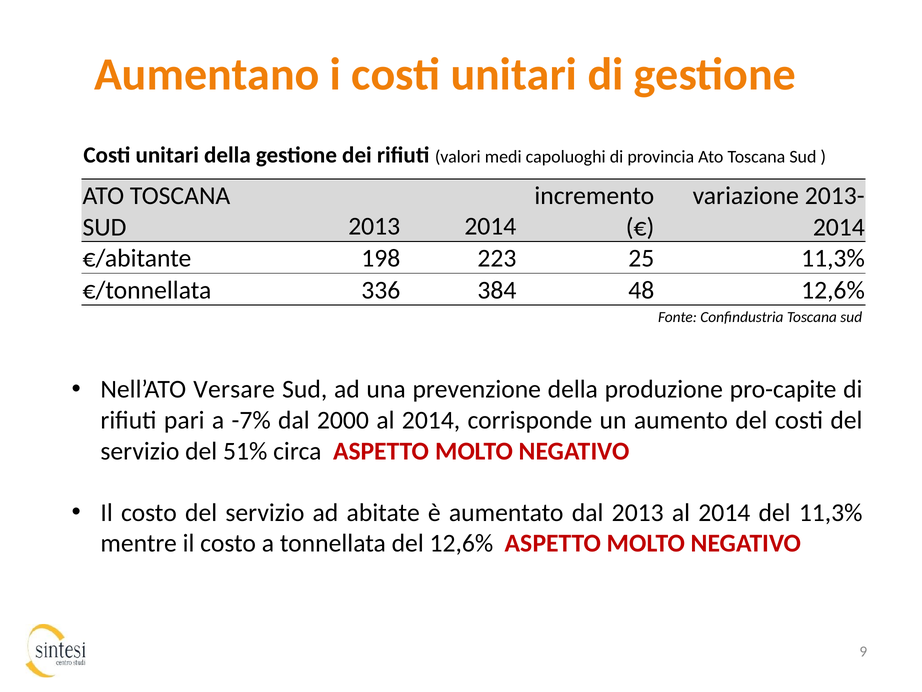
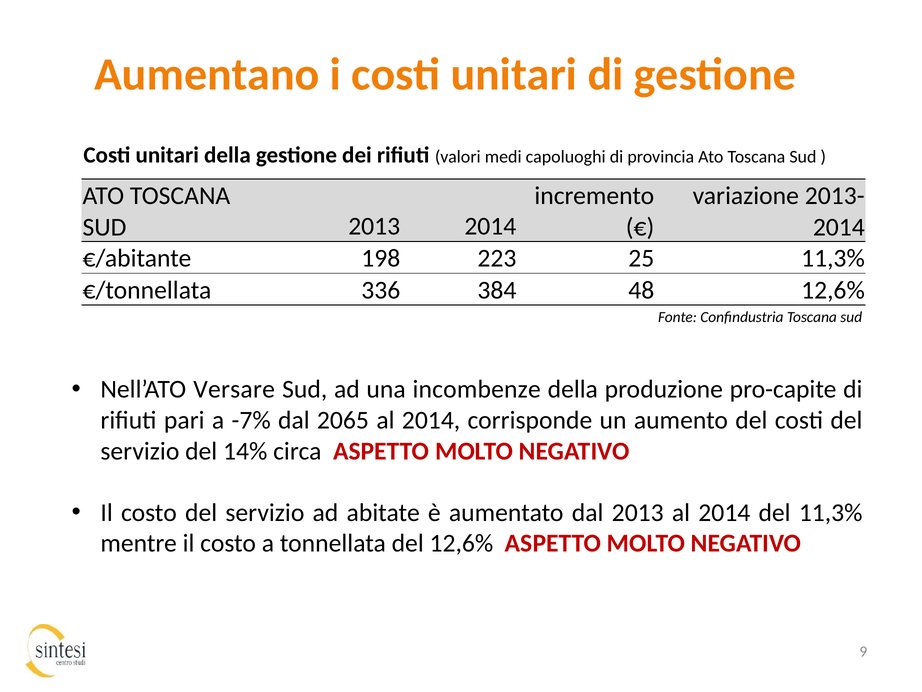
prevenzione: prevenzione -> incombenze (477, 389)
2000: 2000 -> 2065 (343, 420)
51%: 51% -> 14% (245, 451)
